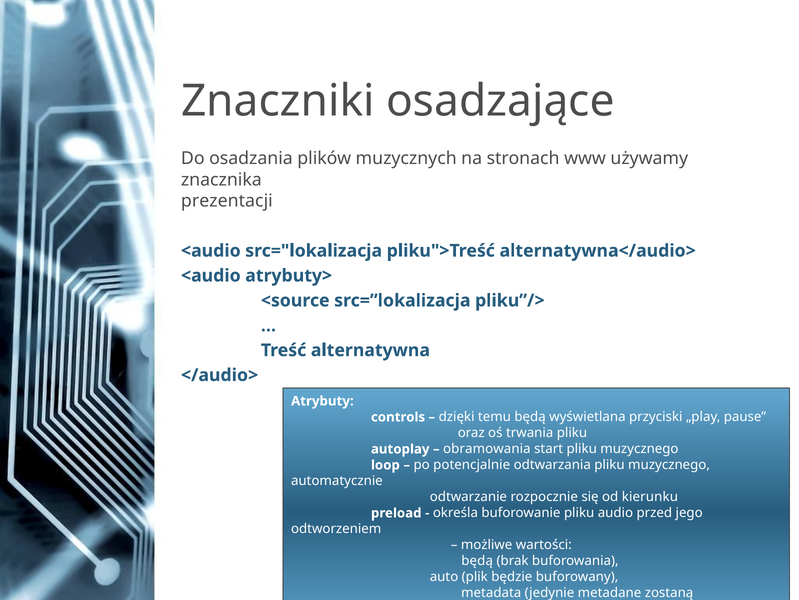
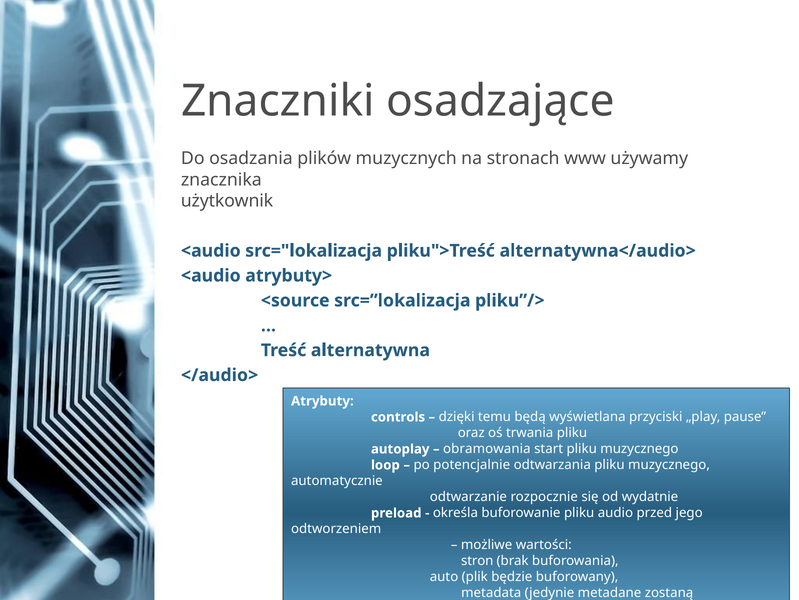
prezentacji: prezentacji -> użytkownik (227, 201)
kierunku: kierunku -> wydatnie (650, 496)
będą: będą -> stron (477, 560)
